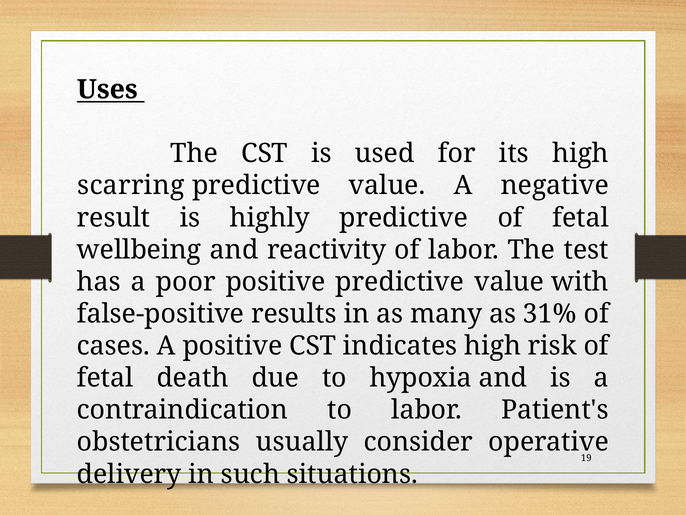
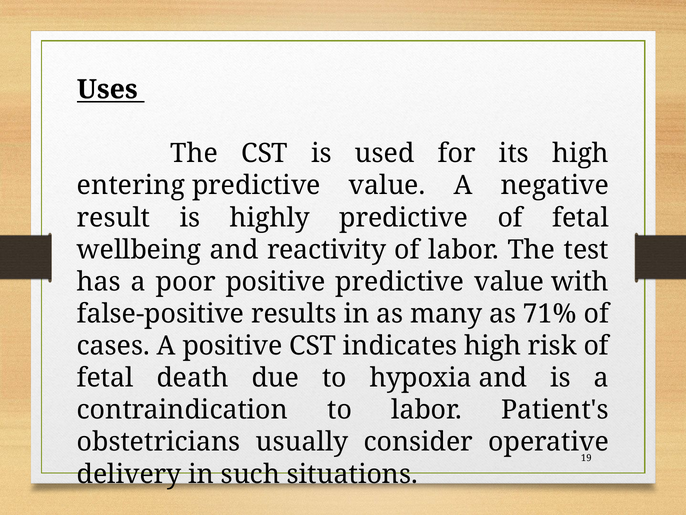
scarring: scarring -> entering (131, 185)
31%: 31% -> 71% (550, 314)
